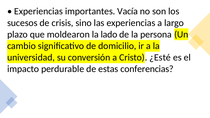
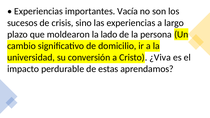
¿Esté: ¿Esté -> ¿Viva (160, 58)
conferencias: conferencias -> aprendamos (147, 69)
